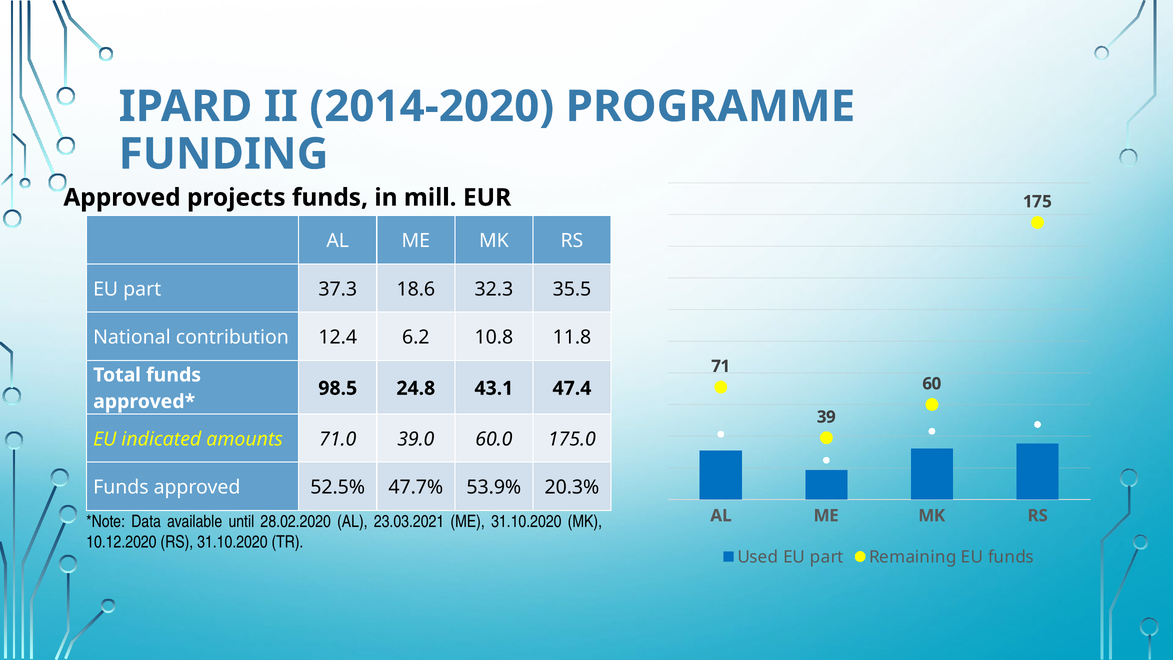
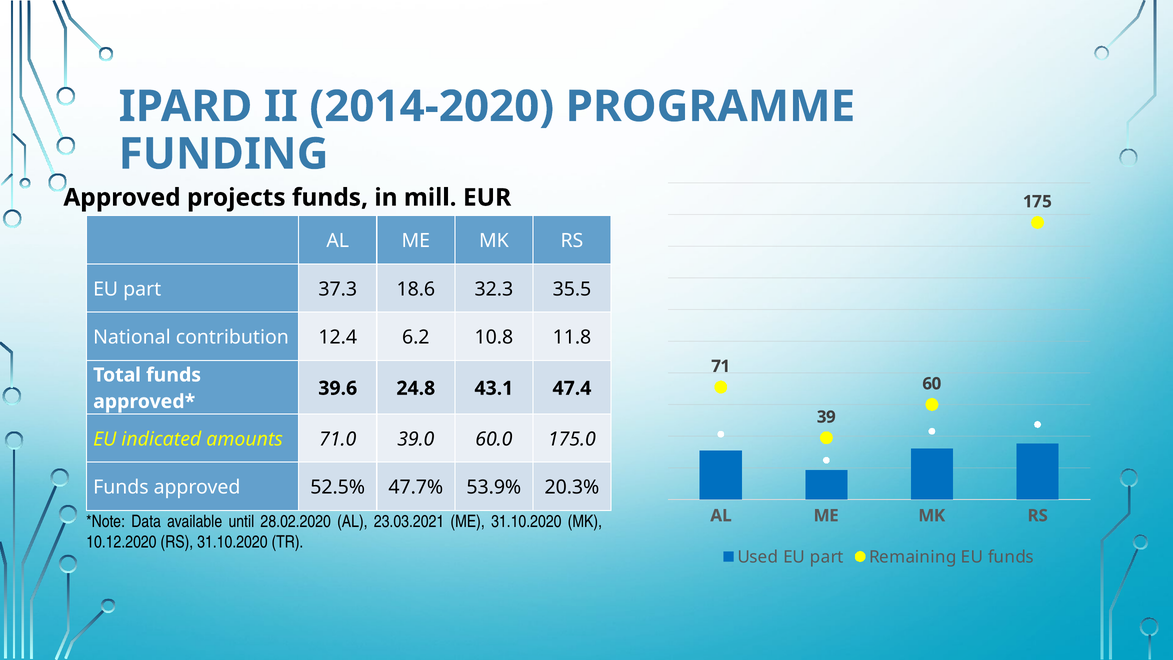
98.5: 98.5 -> 39.6 (338, 388)
